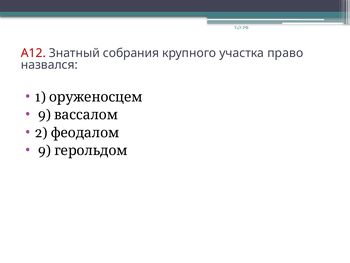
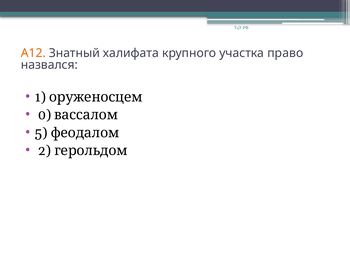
А12 colour: red -> orange (33, 53)
собрания: собрания -> халифата (131, 53)
9: 9 -> 0 (45, 115)
2: 2 -> 5 (41, 133)
9: 9 -> 2 (45, 150)
